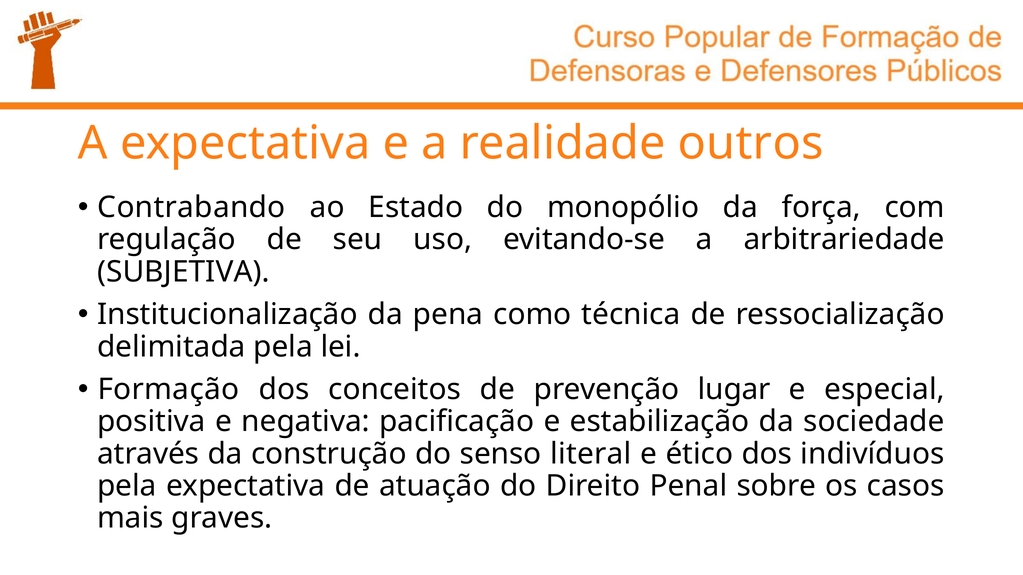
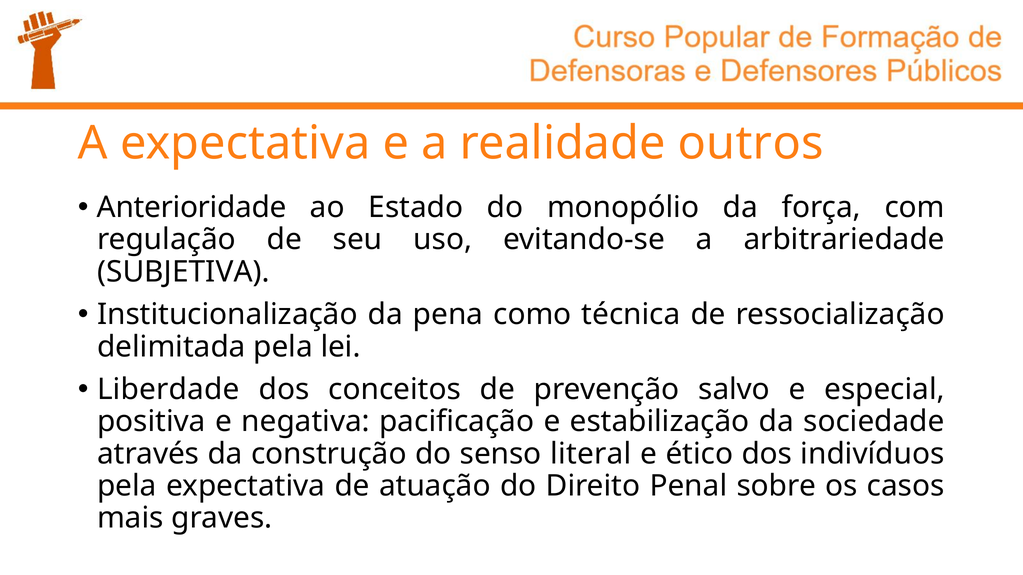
Contrabando: Contrabando -> Anterioridade (192, 208)
Formação: Formação -> Liberdade (168, 390)
lugar: lugar -> salvo (734, 390)
